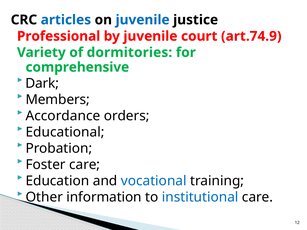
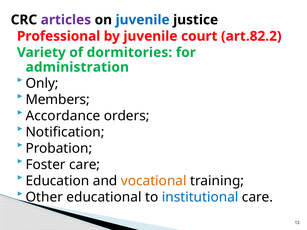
articles colour: blue -> purple (66, 20)
art.74.9: art.74.9 -> art.82.2 (251, 36)
comprehensive: comprehensive -> administration (77, 67)
Dark: Dark -> Only (42, 84)
Educational: Educational -> Notification (65, 132)
vocational colour: blue -> orange (154, 181)
information: information -> educational (104, 197)
